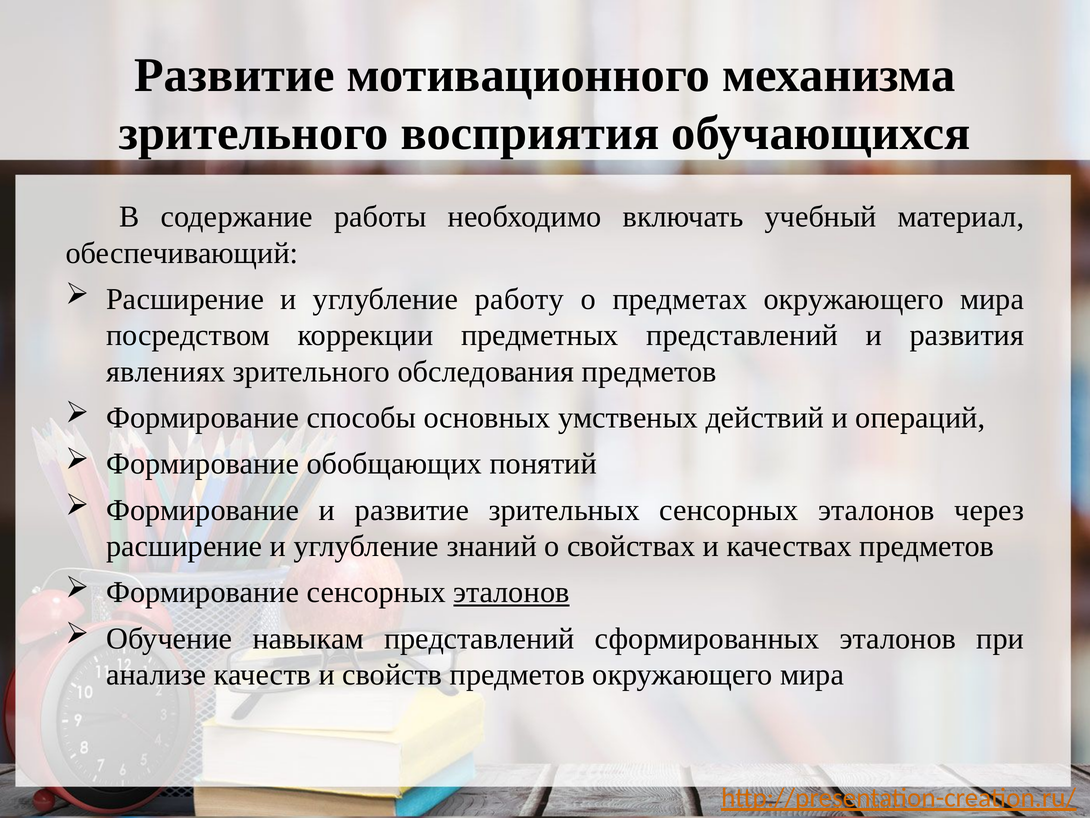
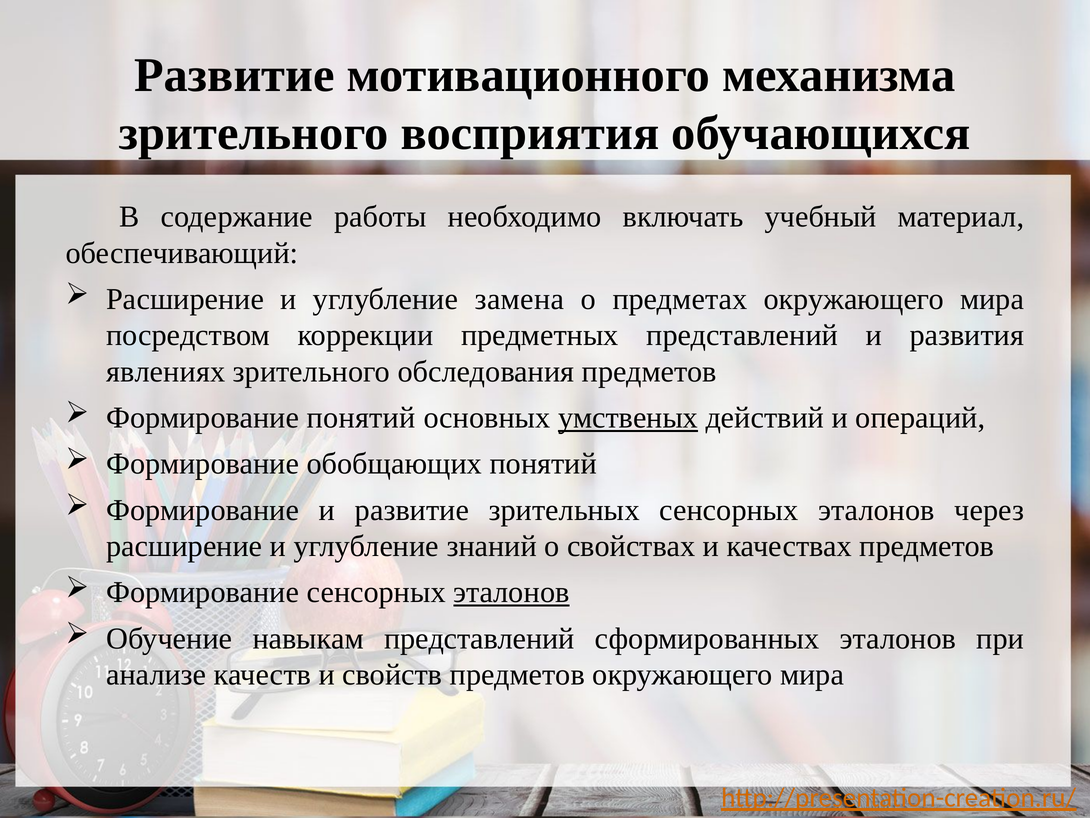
работу: работу -> замена (519, 299)
Формирование способы: способы -> понятий (361, 418)
умственых underline: none -> present (628, 418)
